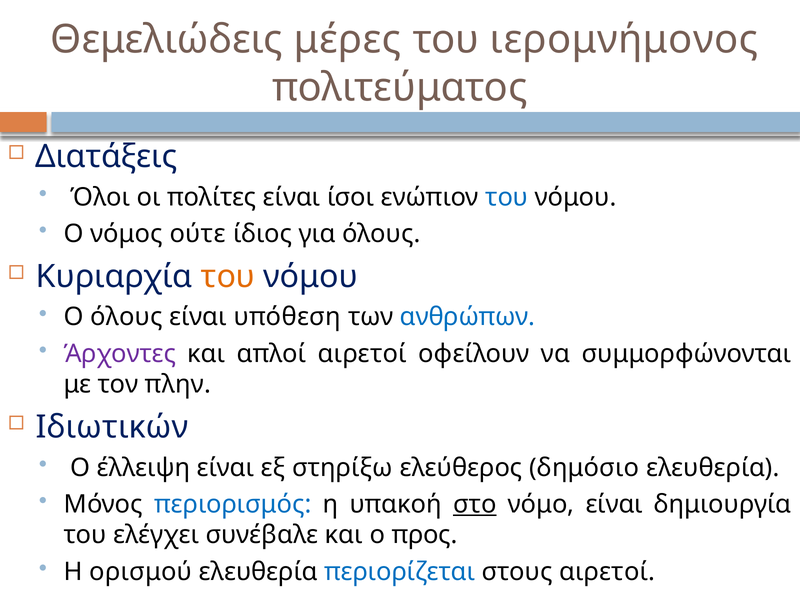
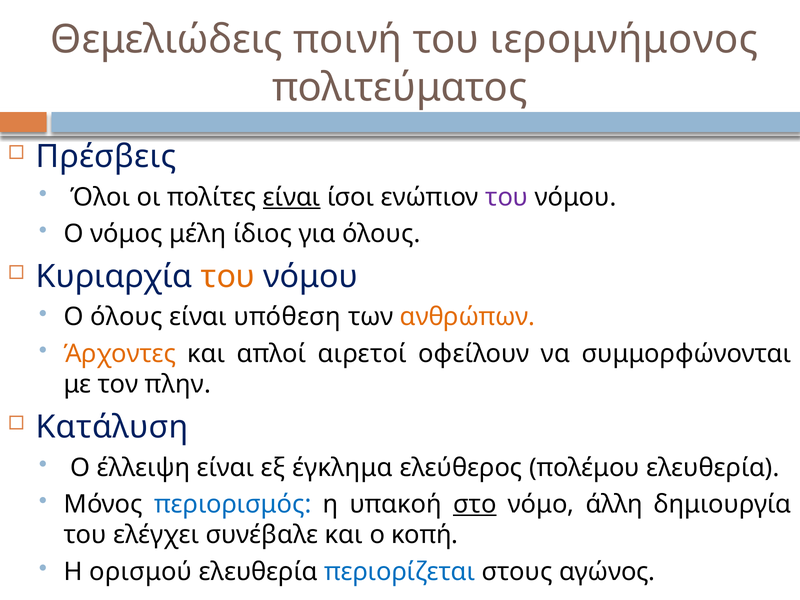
μέρες: μέρες -> ποινή (348, 39)
Διατάξεις: Διατάξεις -> Πρέσβεις (106, 157)
είναι underline: none -> present (292, 197)
του colour: blue -> purple (507, 197)
ούτε: ούτε -> μέλη (198, 234)
ανθρώπων colour: blue -> orange (468, 317)
Άρχοντες colour: purple -> orange (120, 354)
Ιδιωτικών: Ιδιωτικών -> Κατάλυση (112, 427)
στηρίξω: στηρίξω -> έγκλημα (342, 468)
δημόσιο: δημόσιο -> πολέμου (584, 468)
νόμο είναι: είναι -> άλλη (614, 504)
προς: προς -> κοπή (425, 535)
στους αιρετοί: αιρετοί -> αγώνος (607, 572)
